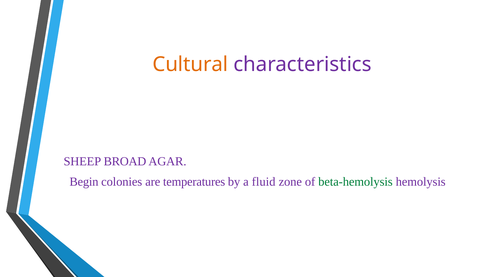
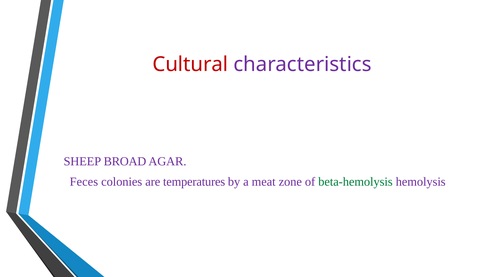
Cultural colour: orange -> red (190, 64)
Begin: Begin -> Feces (84, 182)
fluid: fluid -> meat (264, 182)
